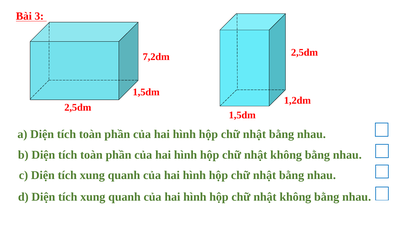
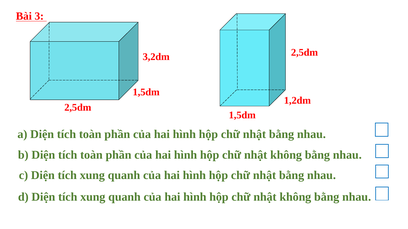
7,2dm: 7,2dm -> 3,2dm (156, 57)
